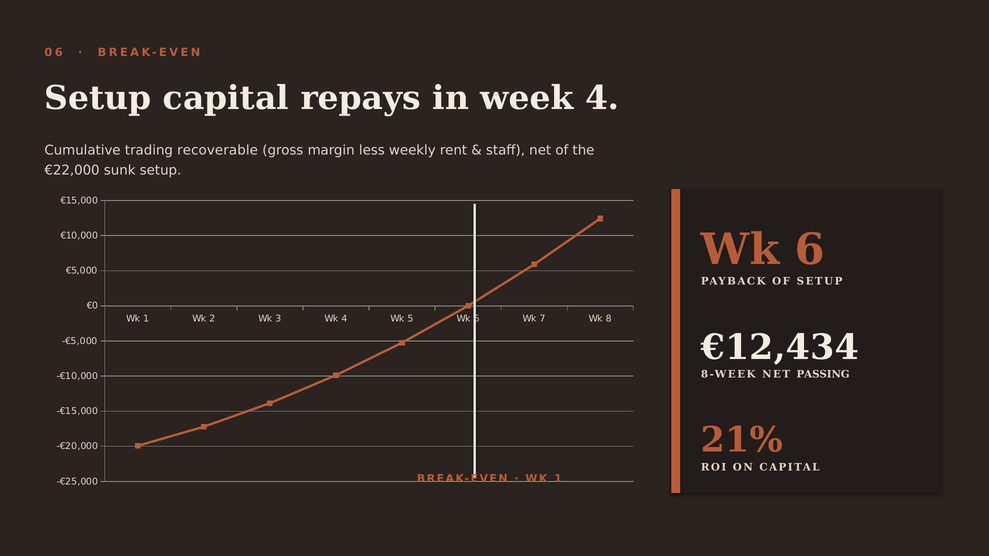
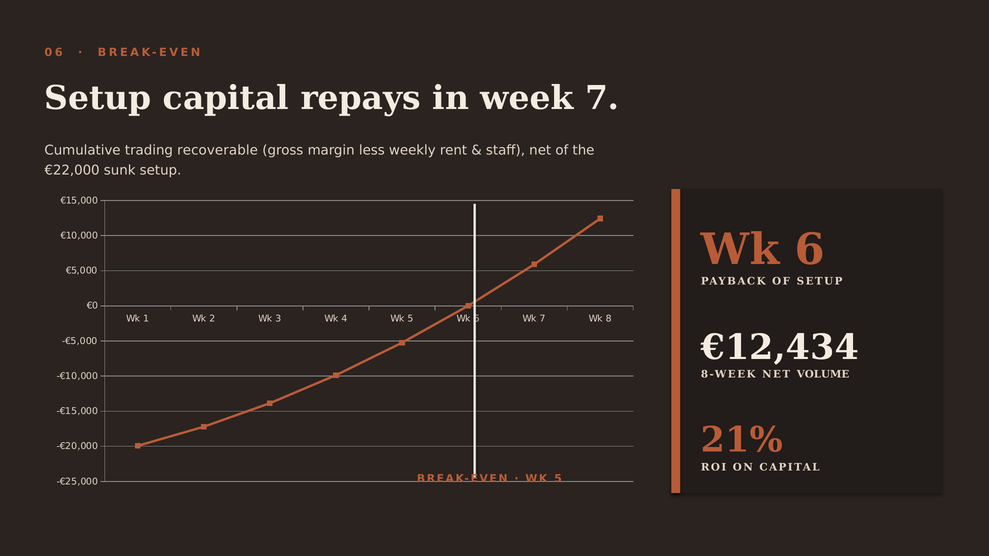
week 4: 4 -> 7 (602, 98)
PASSING: PASSING -> VOLUME (823, 375)
1: 1 -> 5 (558, 479)
